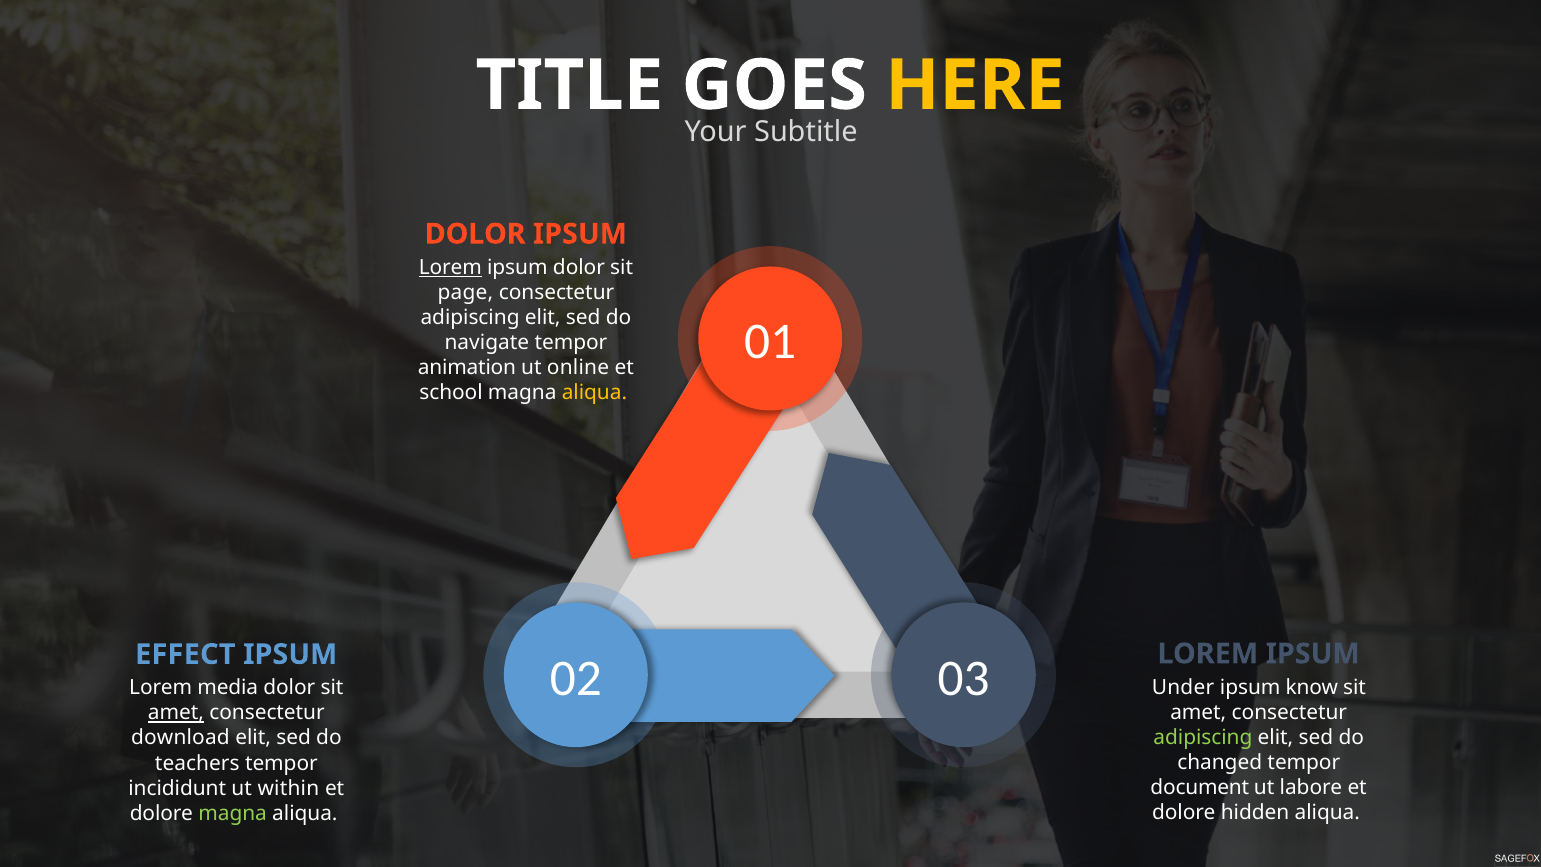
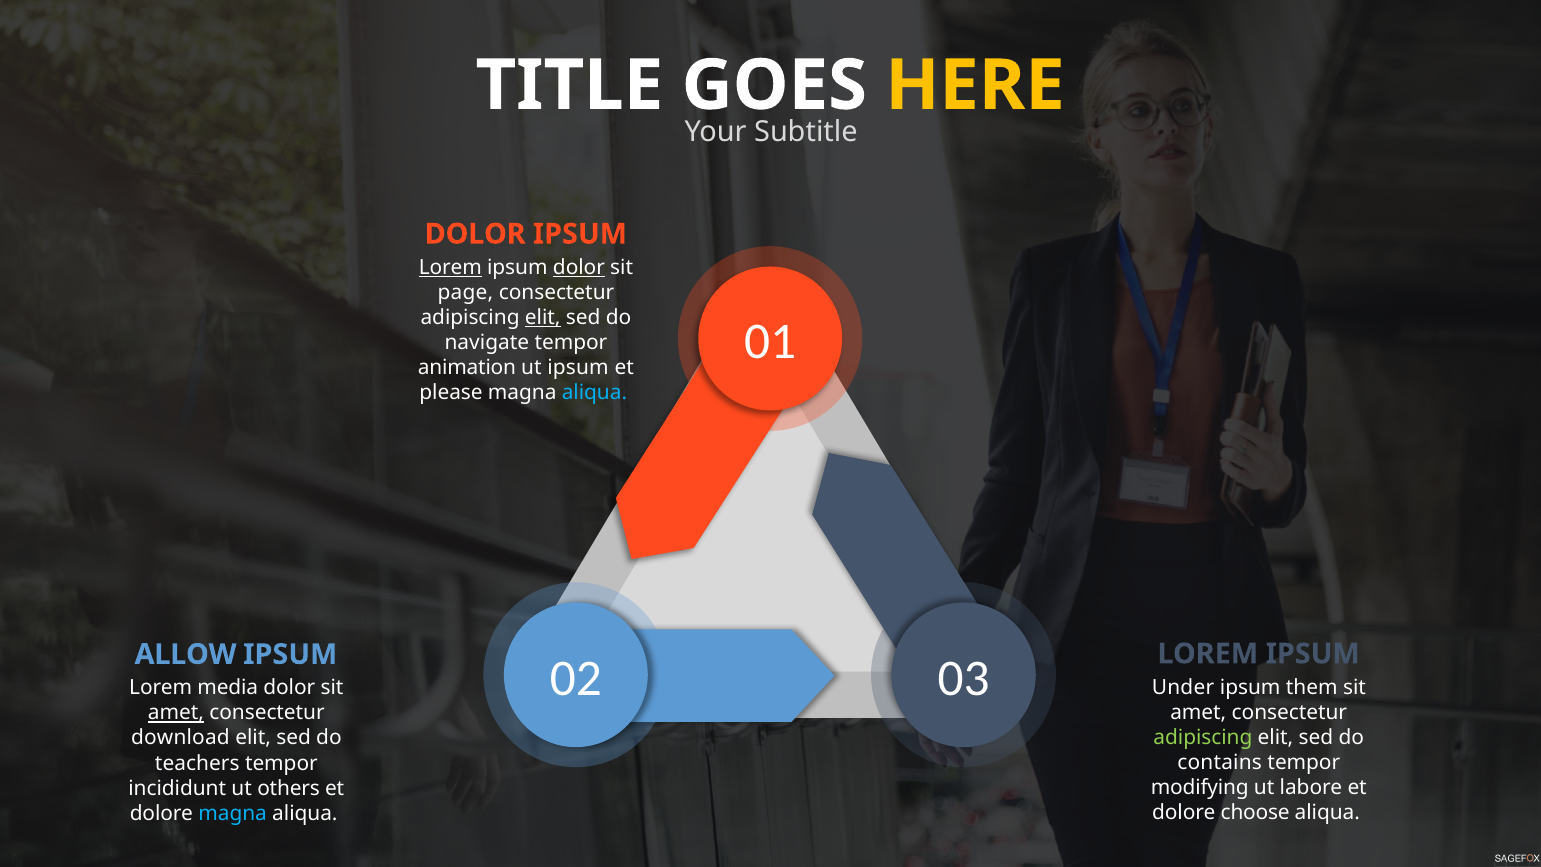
dolor underline: none -> present (579, 267)
elit underline: none -> present (543, 318)
ut online: online -> ipsum (578, 368)
school: school -> please (451, 393)
aliqua colour: yellow -> light blue (594, 393)
EFFECT: EFFECT -> ALLOW (186, 654)
know: know -> them (1312, 687)
changed: changed -> contains (1220, 762)
document: document -> modifying (1200, 787)
within: within -> others (289, 788)
hidden: hidden -> choose (1255, 813)
magna colour: light green -> light blue (233, 813)
